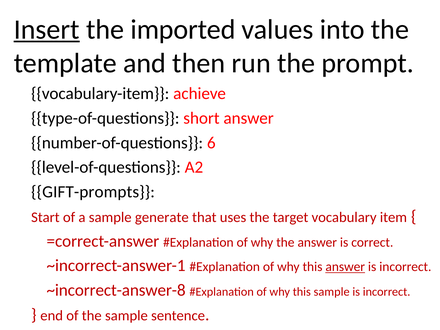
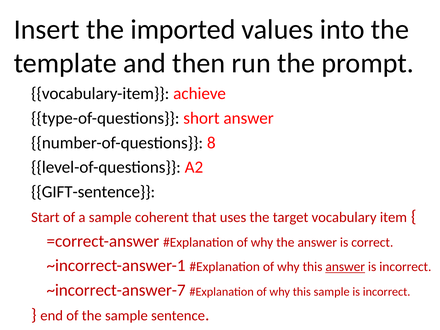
Insert underline: present -> none (47, 29)
6: 6 -> 8 (211, 143)
GIFT-prompts: GIFT-prompts -> GIFT-sentence (93, 192)
generate: generate -> coherent (162, 217)
~incorrect-answer-8: ~incorrect-answer-8 -> ~incorrect-answer-7 (116, 290)
